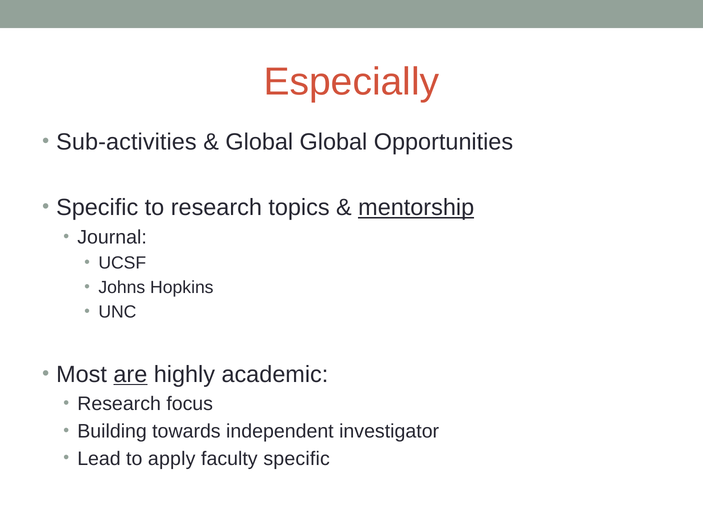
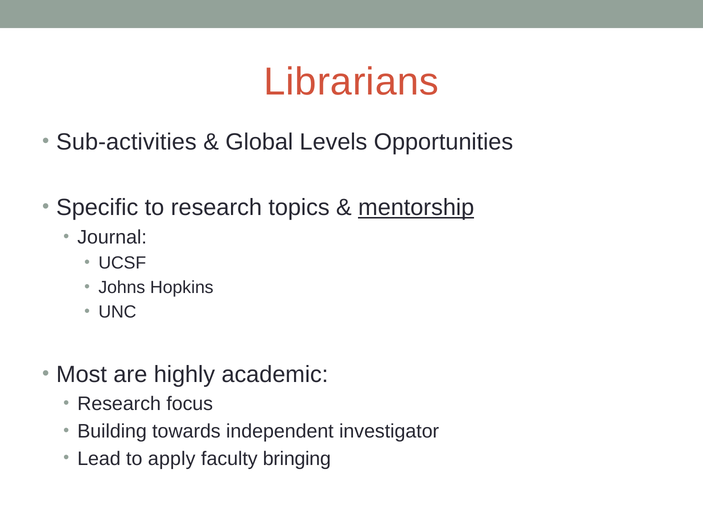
Especially: Especially -> Librarians (351, 82)
Global Global: Global -> Levels (333, 142)
are underline: present -> none (130, 375)
faculty specific: specific -> bringing (297, 459)
